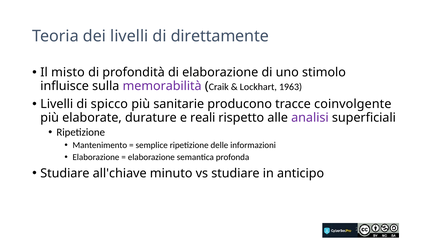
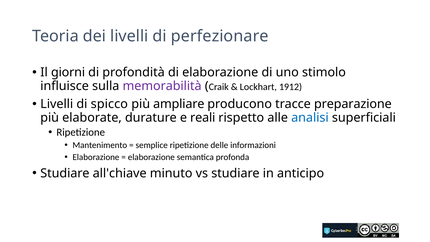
direttamente: direttamente -> perfezionare (220, 36)
misto: misto -> giorni (68, 72)
1963: 1963 -> 1912 (291, 87)
sanitarie: sanitarie -> ampliare (179, 104)
coinvolgente: coinvolgente -> preparazione (353, 104)
analisi colour: purple -> blue (310, 118)
